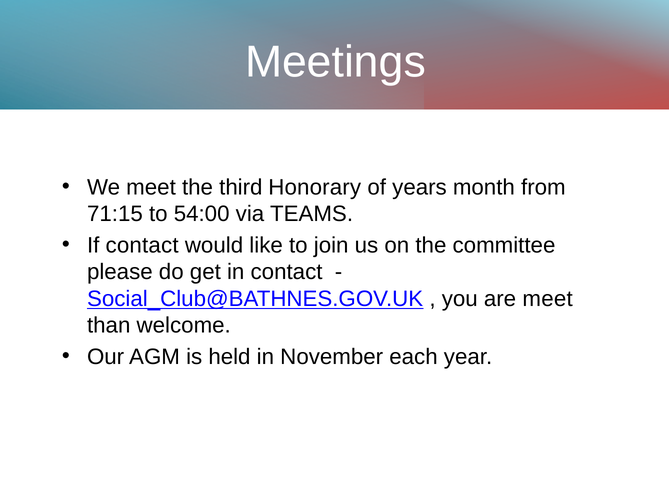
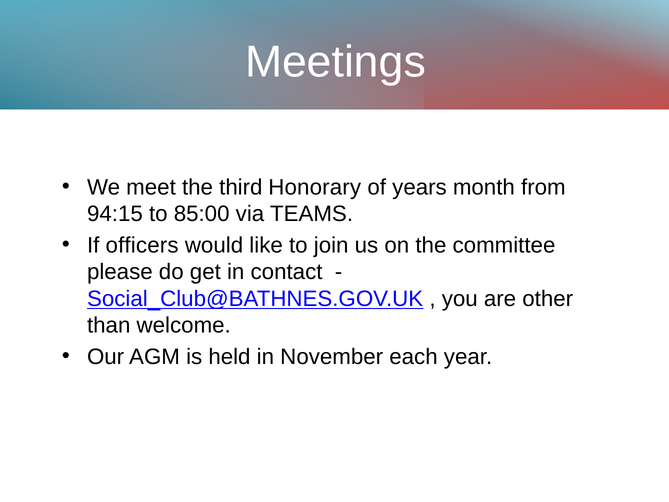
71:15: 71:15 -> 94:15 (115, 214)
54:00: 54:00 -> 85:00 (202, 214)
If contact: contact -> officers (142, 245)
are meet: meet -> other (548, 299)
